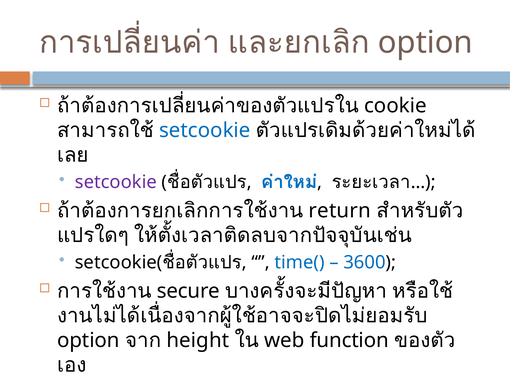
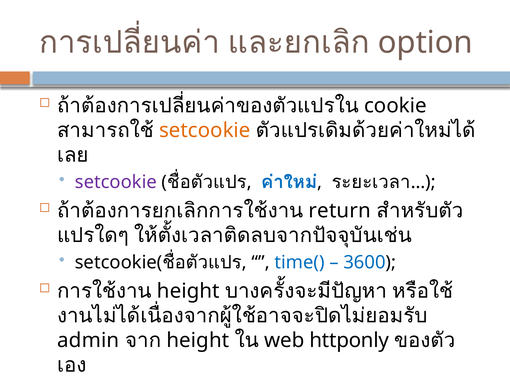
setcookie colour: blue -> orange (205, 130)
secure: secure -> height (188, 291)
option: option -> admin (88, 340)
function: function -> httponly (349, 340)
